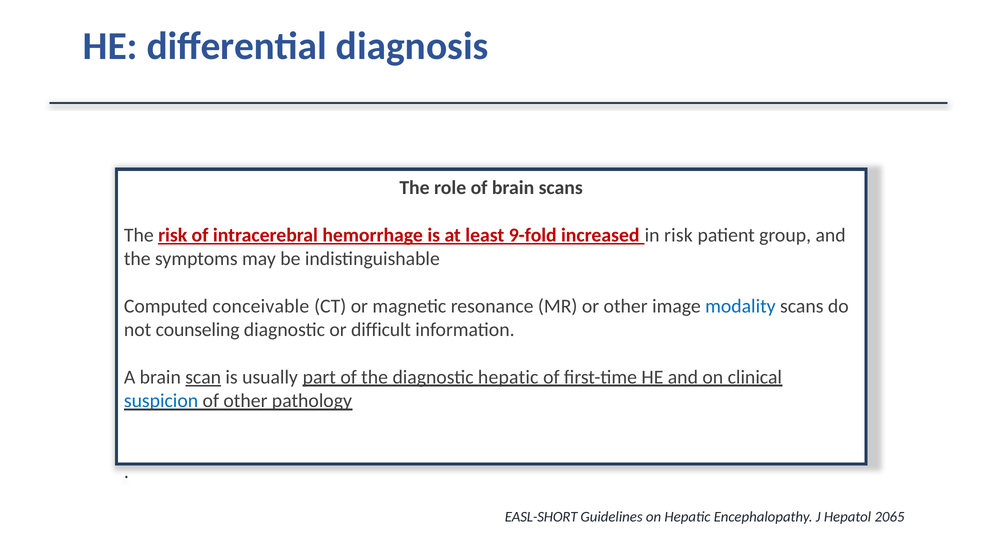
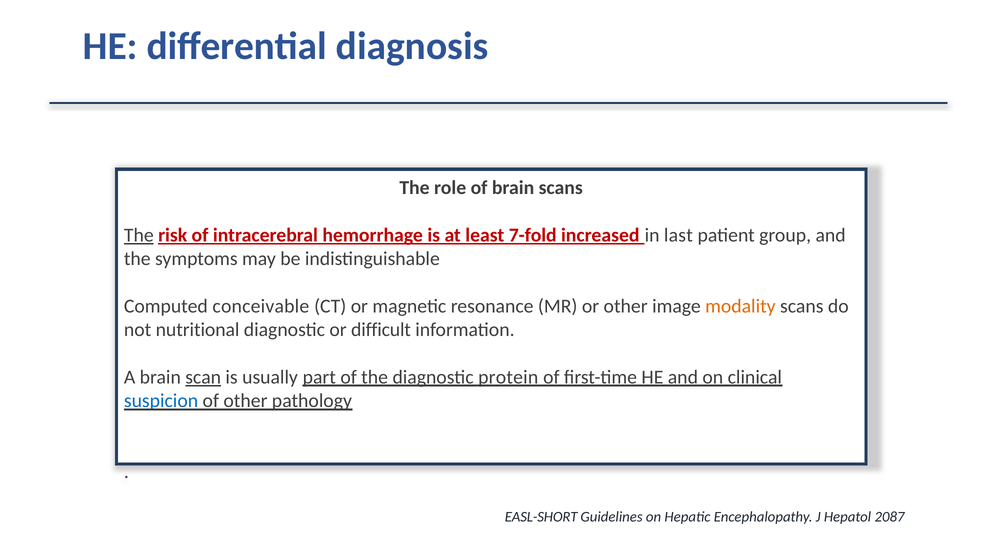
The underline: none -> present (139, 235)
9-fold: 9-fold -> 7-fold (533, 235)
in risk: risk -> last (678, 235)
modality colour: blue -> orange (740, 306)
counseling: counseling -> nutritional (198, 330)
diagnostic hepatic: hepatic -> protein (508, 377)
2065: 2065 -> 2087 (890, 517)
